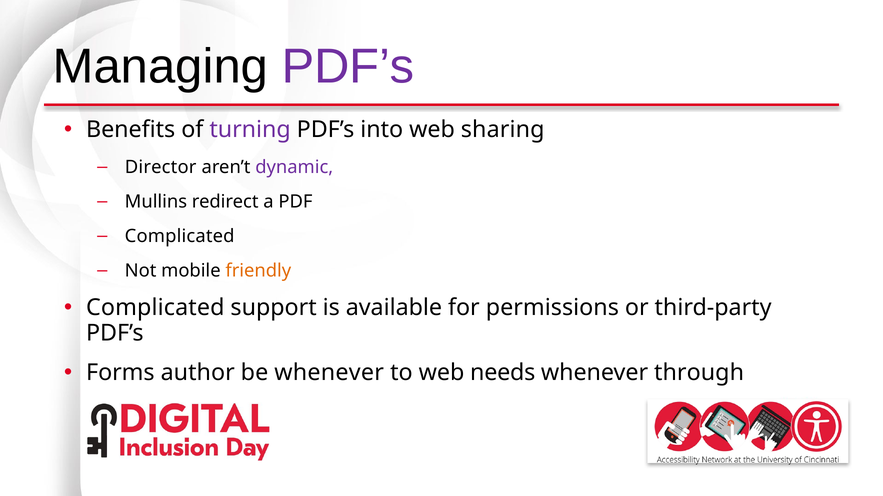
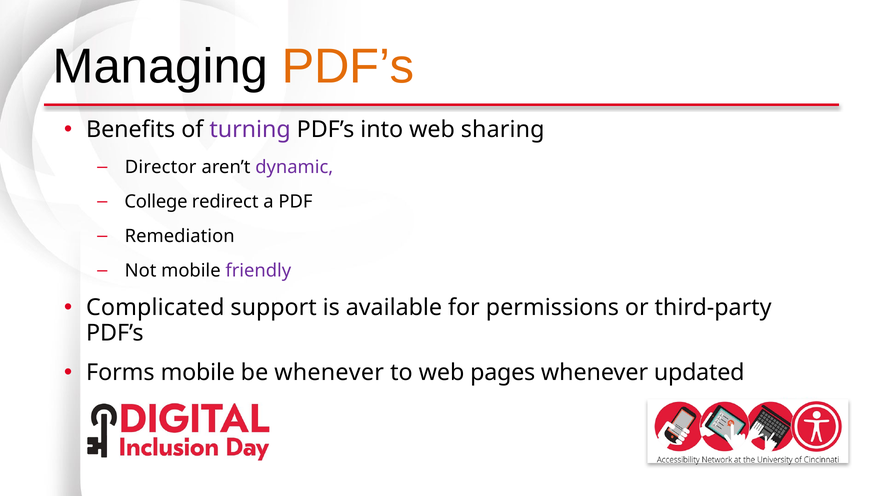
PDF’s colour: purple -> orange (348, 67)
Mullins: Mullins -> College (156, 202)
Complicated: Complicated -> Remediation (180, 236)
friendly colour: orange -> purple (258, 271)
Forms author: author -> mobile (198, 373)
needs: needs -> pages (503, 373)
through: through -> updated (699, 373)
